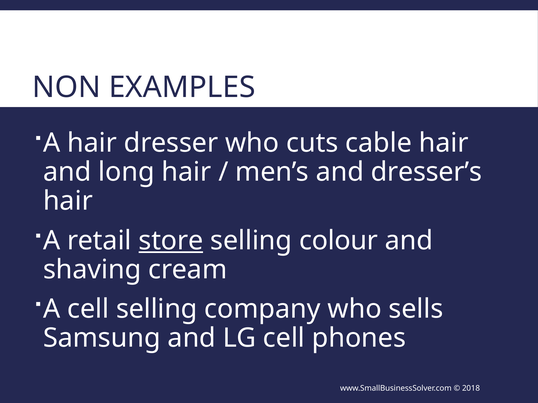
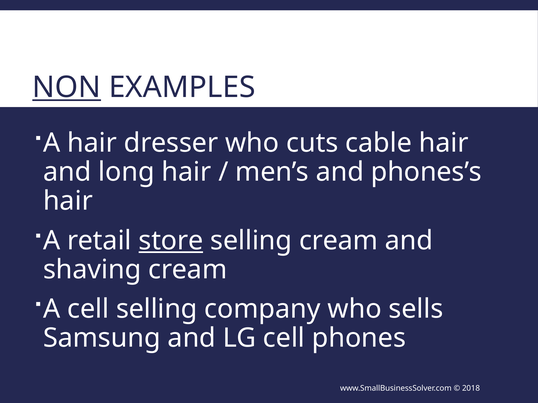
NON underline: none -> present (67, 88)
dresser’s: dresser’s -> phones’s (426, 172)
selling colour: colour -> cream (338, 241)
